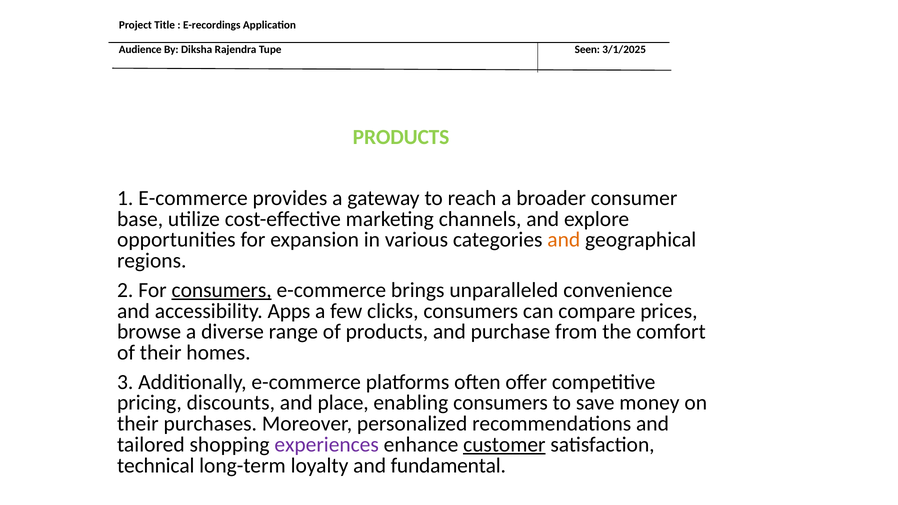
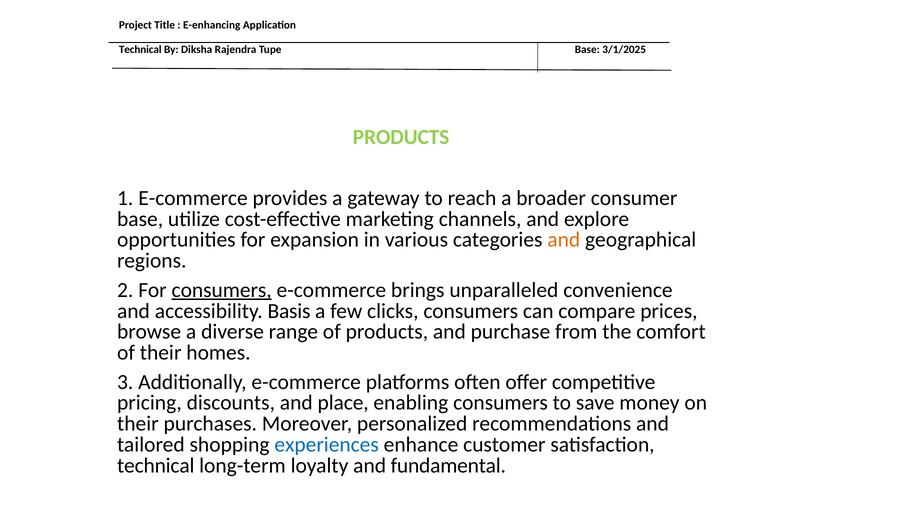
E-recordings: E-recordings -> E-enhancing (212, 25)
Audience: Audience -> Technical (140, 49)
Tupe Seen: Seen -> Base (587, 49)
Apps: Apps -> Basis (289, 311)
experiences colour: purple -> blue (327, 445)
customer underline: present -> none (504, 445)
